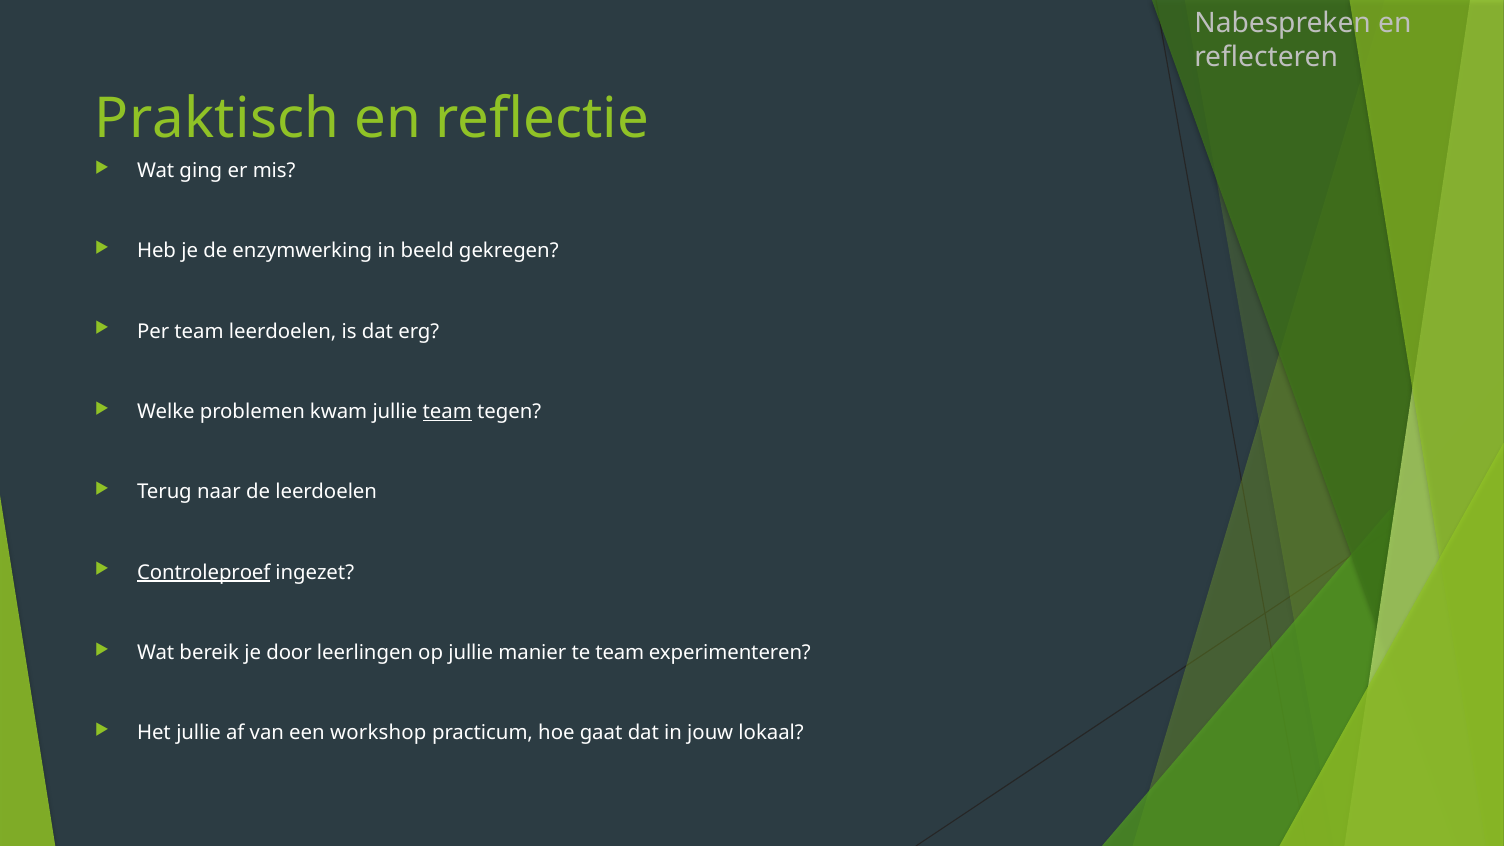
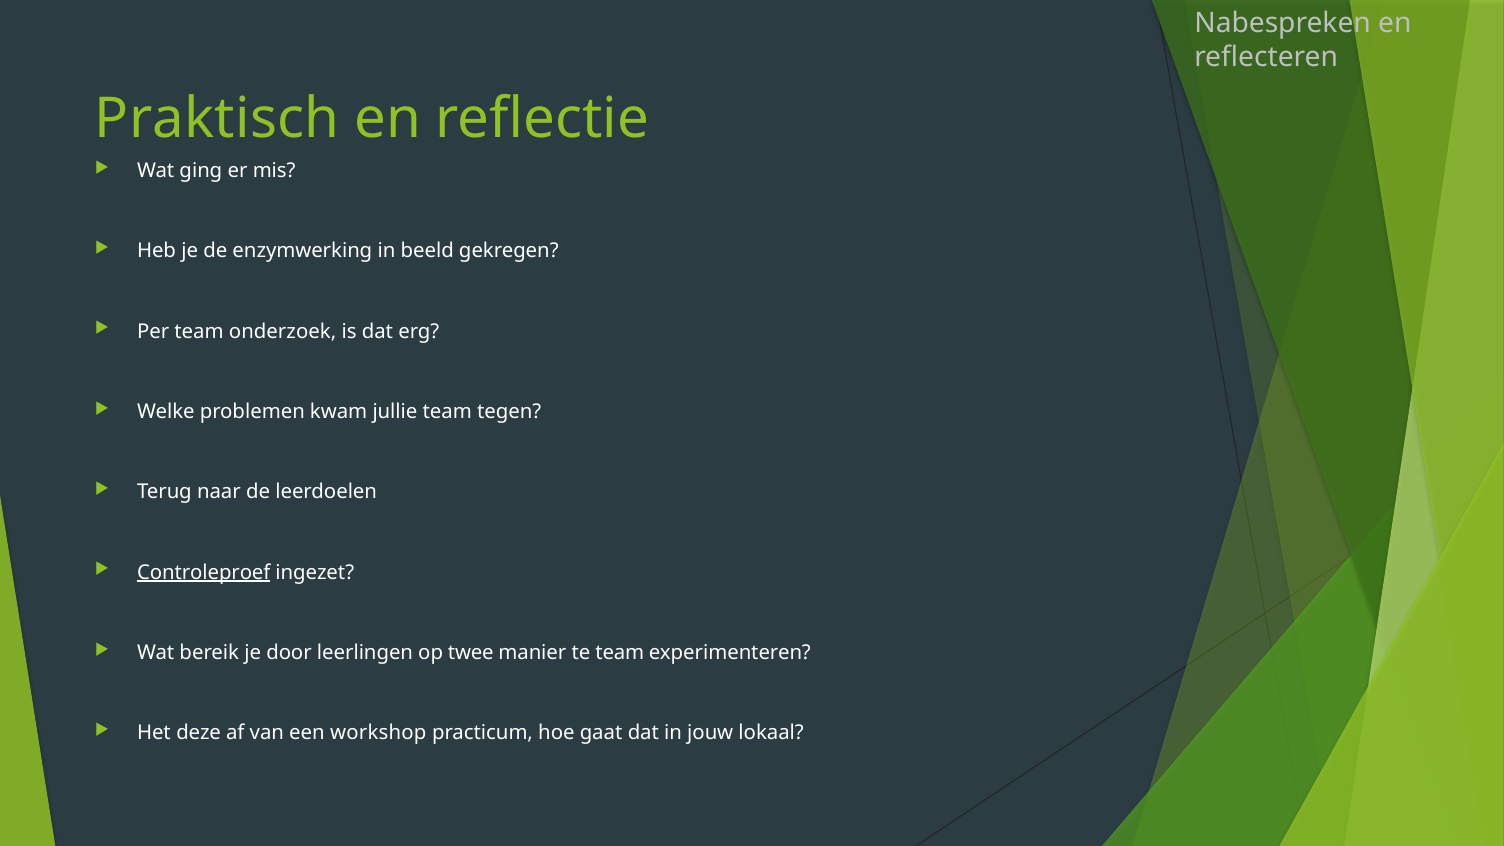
team leerdoelen: leerdoelen -> onderzoek (283, 331)
team underline: present -> none (447, 412)
op jullie: jullie -> twee (471, 653)
Het jullie: jullie -> deze (199, 733)
